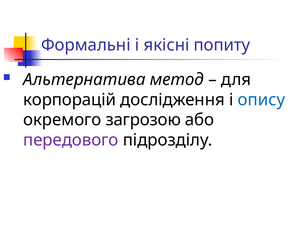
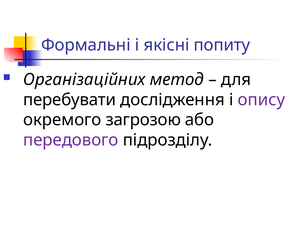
Альтернатива: Альтернатива -> Організаційних (84, 79)
корпорацій: корпорацій -> перебувати (70, 100)
опису colour: blue -> purple (261, 100)
